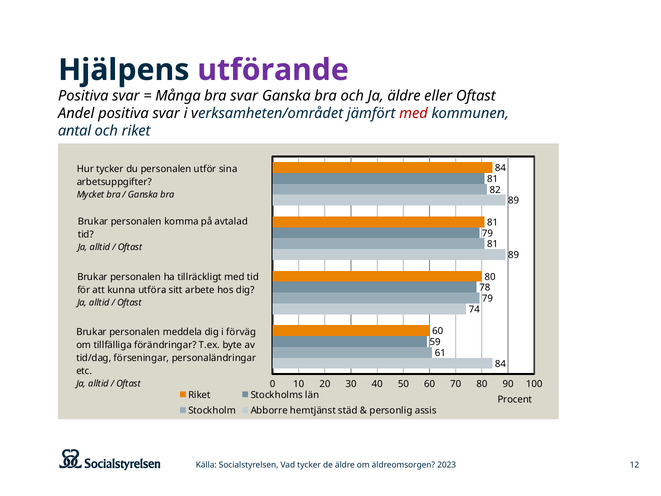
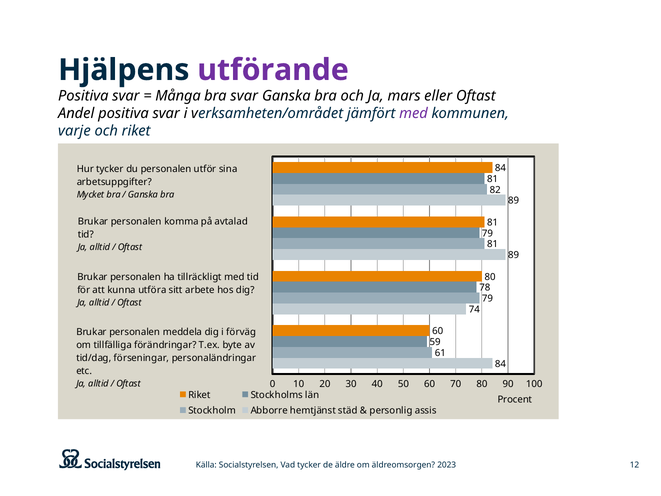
Ja äldre: äldre -> mars (404, 96)
med colour: red -> purple (414, 113)
antal: antal -> varje (74, 131)
